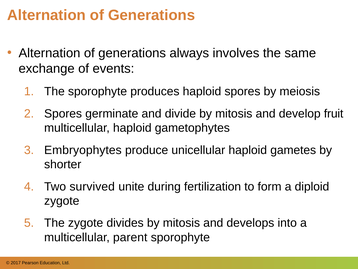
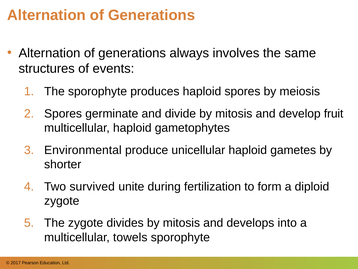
exchange: exchange -> structures (47, 69)
Embryophytes: Embryophytes -> Environmental (83, 150)
parent: parent -> towels (130, 237)
